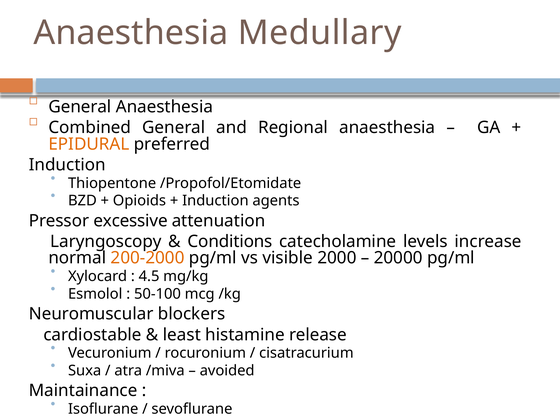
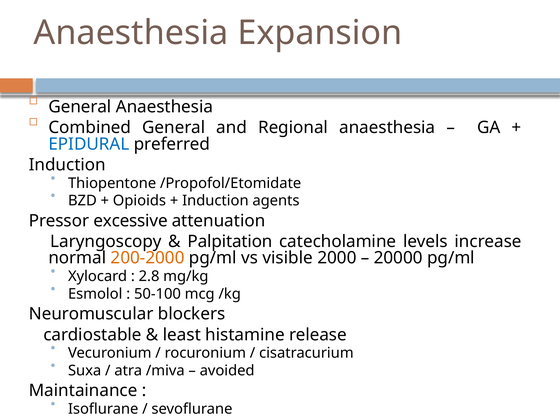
Medullary: Medullary -> Expansion (320, 33)
EPIDURAL colour: orange -> blue (89, 144)
Conditions: Conditions -> Palpitation (230, 242)
4.5: 4.5 -> 2.8 (149, 276)
